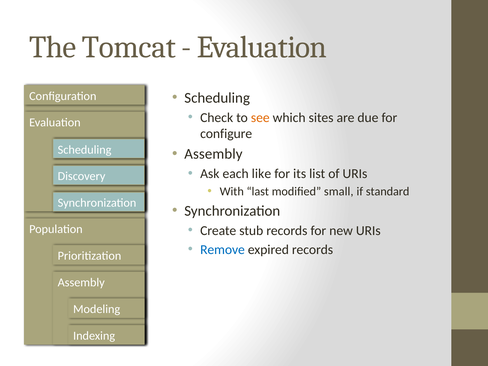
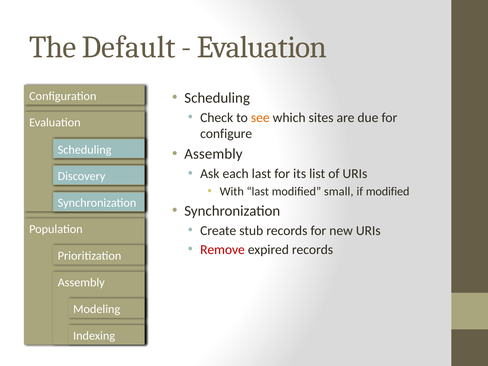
Tomcat: Tomcat -> Default (129, 47)
each like: like -> last (261, 174)
if standard: standard -> modified (388, 191)
Remove colour: blue -> red (222, 250)
